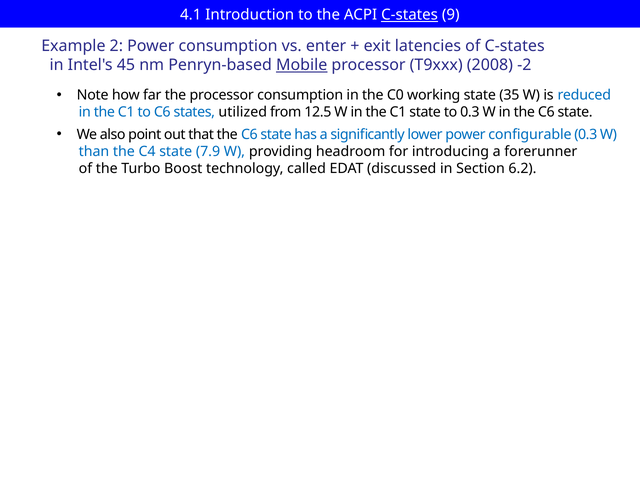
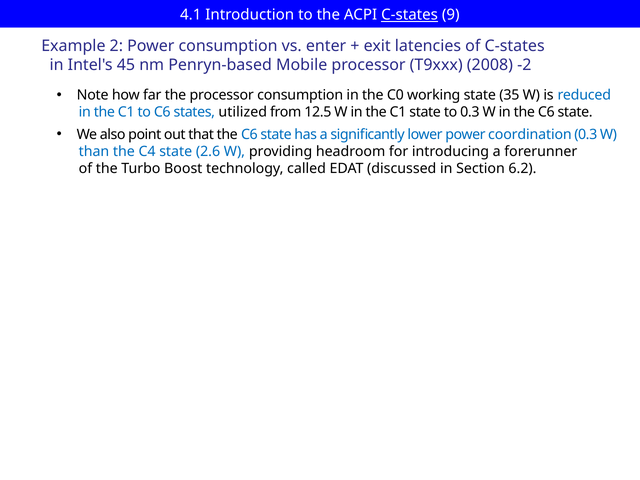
Mobile underline: present -> none (302, 65)
configurable: configurable -> coordination (530, 135)
7.9: 7.9 -> 2.6 (208, 152)
